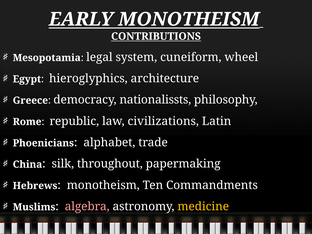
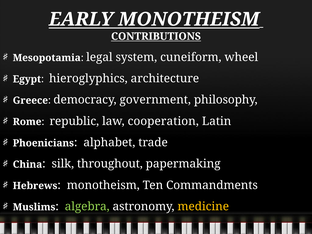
nationalissts: nationalissts -> government (155, 100)
civilizations: civilizations -> cooperation (163, 121)
algebra colour: pink -> light green (87, 206)
